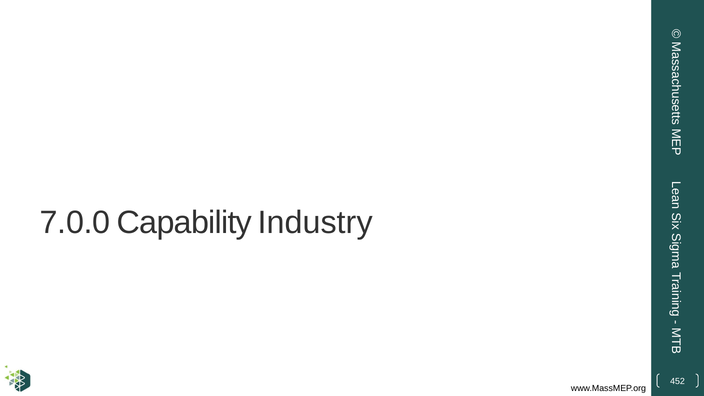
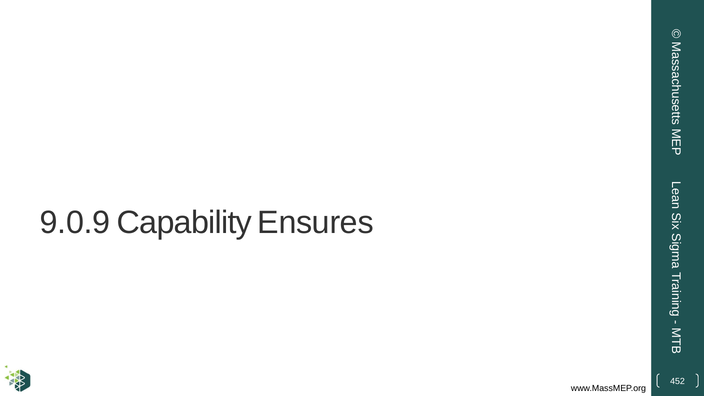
7.0.0: 7.0.0 -> 9.0.9 (75, 222)
Industry: Industry -> Ensures (316, 222)
